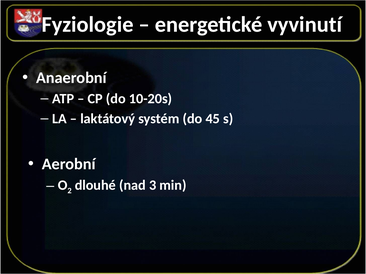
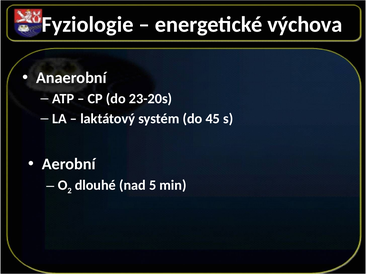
vyvinutí: vyvinutí -> výchova (305, 24)
10-20s: 10-20s -> 23-20s (151, 99)
3: 3 -> 5 (153, 185)
